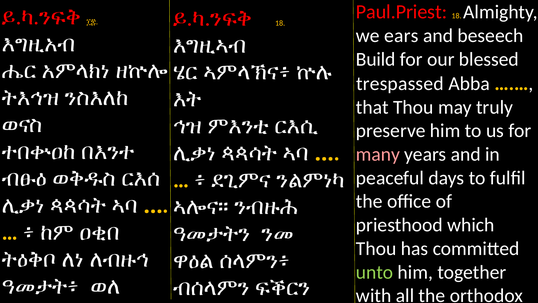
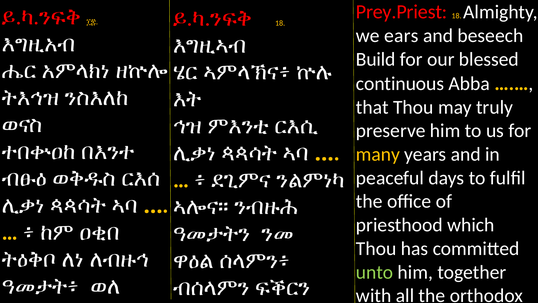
Paul.Priest: Paul.Priest -> Prey.Priest (402, 12)
trespassed: trespassed -> continuous (400, 83)
many colour: pink -> yellow (378, 154)
